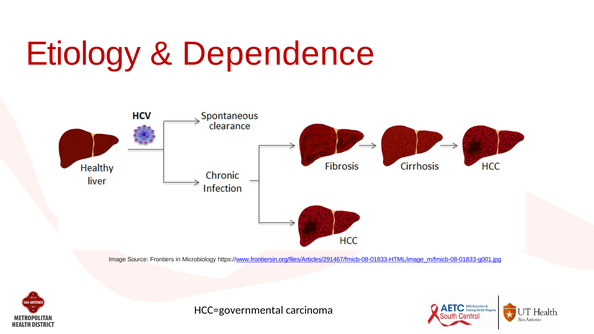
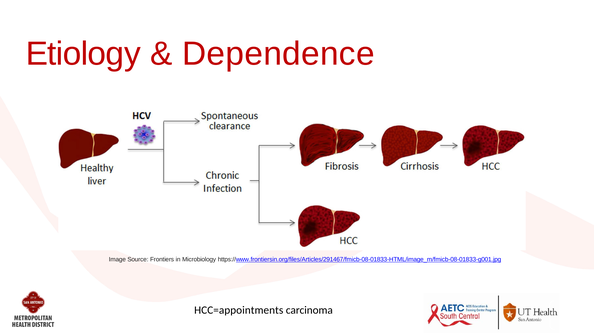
HCC=governmental: HCC=governmental -> HCC=appointments (239, 310)
